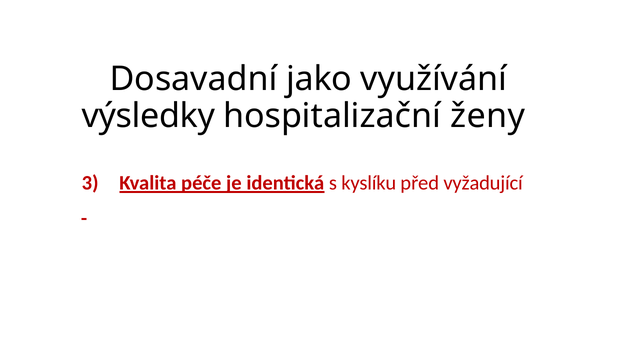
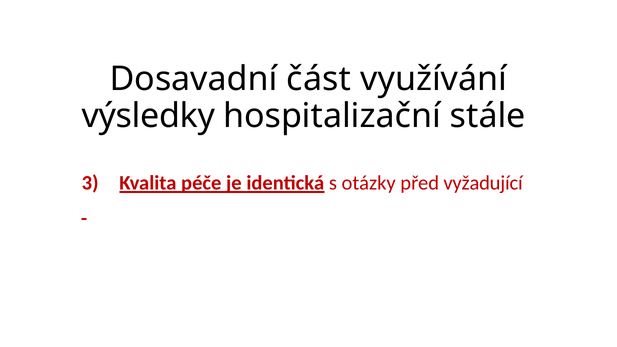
jako: jako -> část (319, 79)
ženy: ženy -> stále (488, 116)
kyslíku: kyslíku -> otázky (369, 183)
